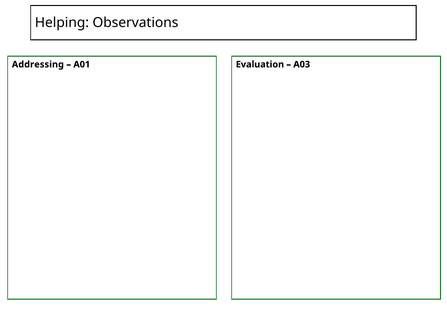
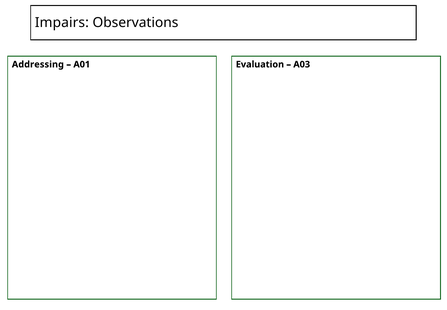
Helping: Helping -> Impairs (62, 23)
